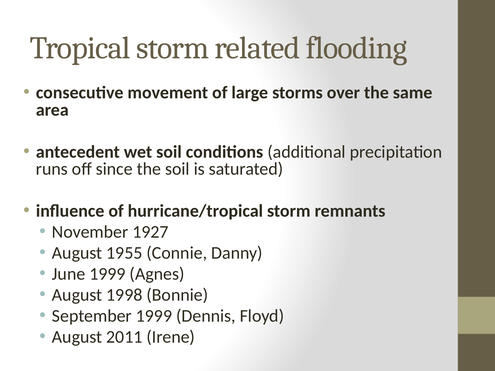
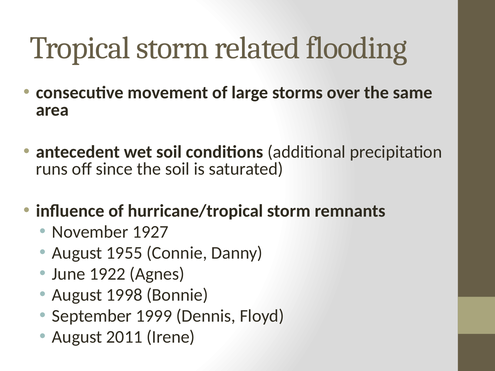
June 1999: 1999 -> 1922 (107, 274)
